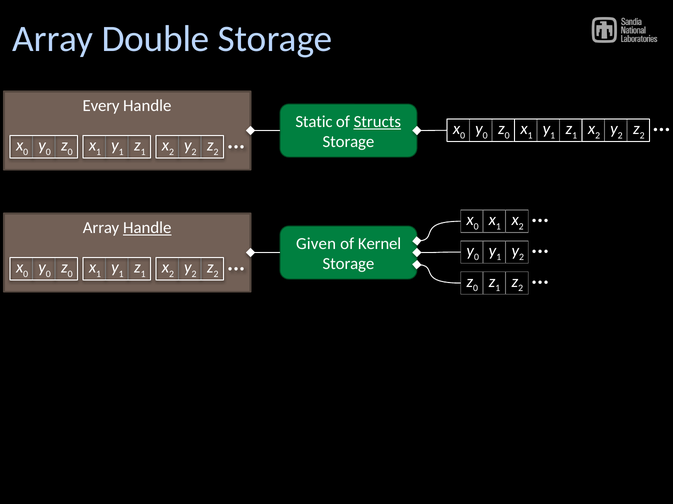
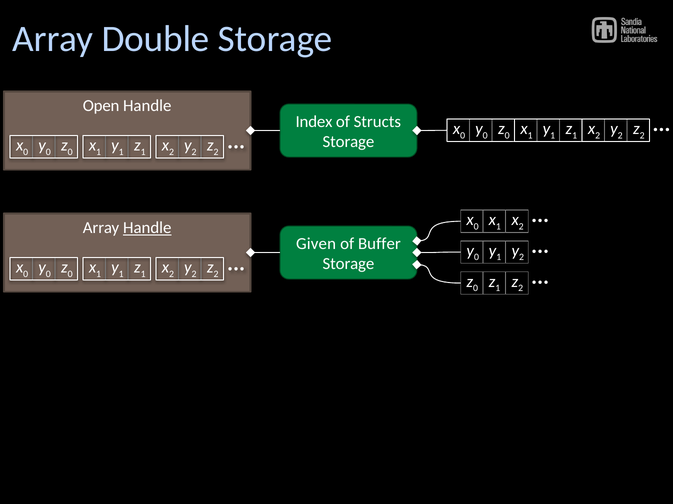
Every: Every -> Open (101, 106)
Static: Static -> Index (314, 122)
Structs underline: present -> none (377, 122)
Kernel: Kernel -> Buffer (379, 244)
